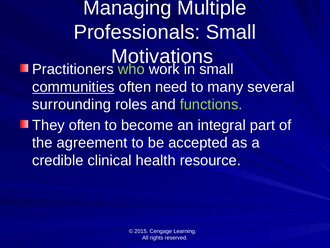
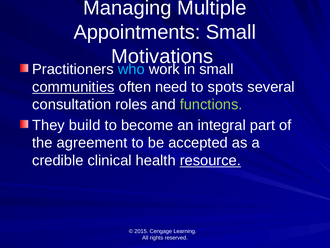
Professionals: Professionals -> Appointments (137, 32)
who colour: light green -> light blue (131, 69)
many: many -> spots (225, 87)
surrounding: surrounding -> consultation (72, 104)
They often: often -> build (85, 125)
resource underline: none -> present (210, 160)
